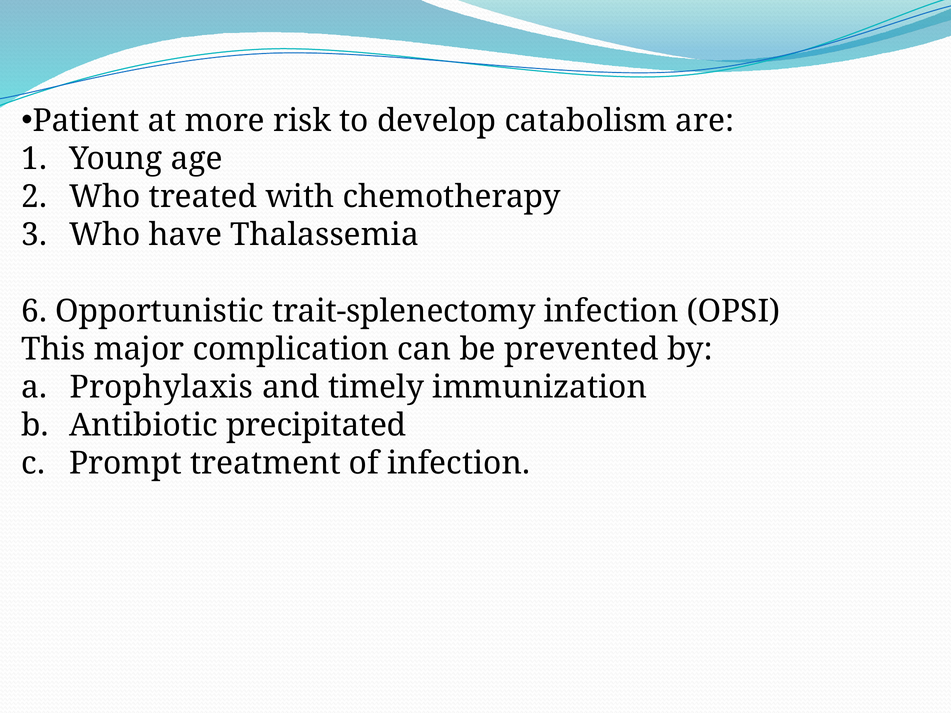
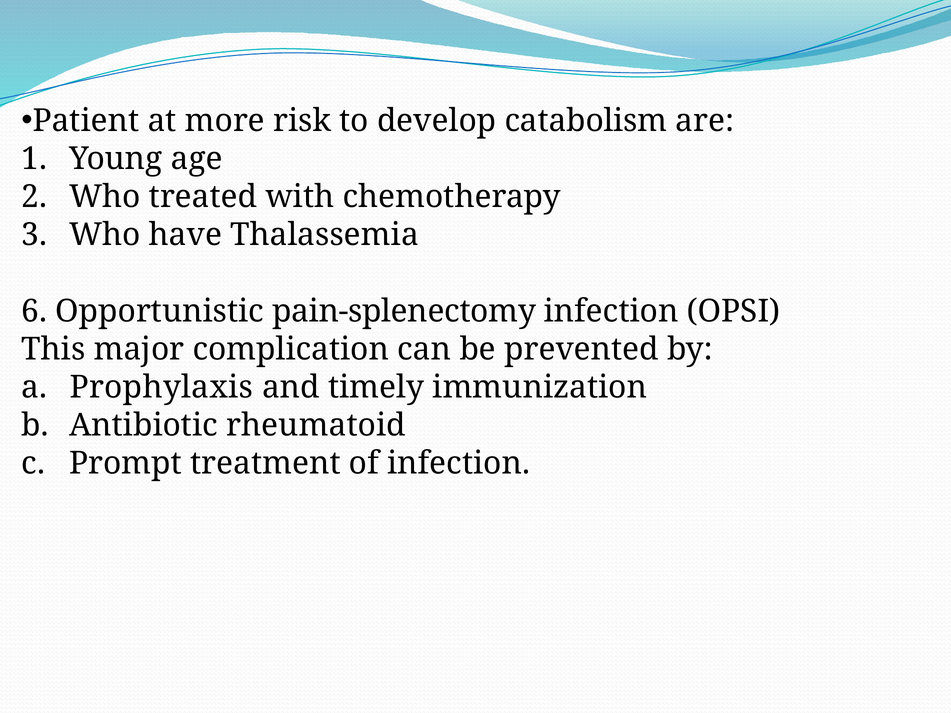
trait-splenectomy: trait-splenectomy -> pain-splenectomy (404, 311)
precipitated: precipitated -> rheumatoid (316, 425)
